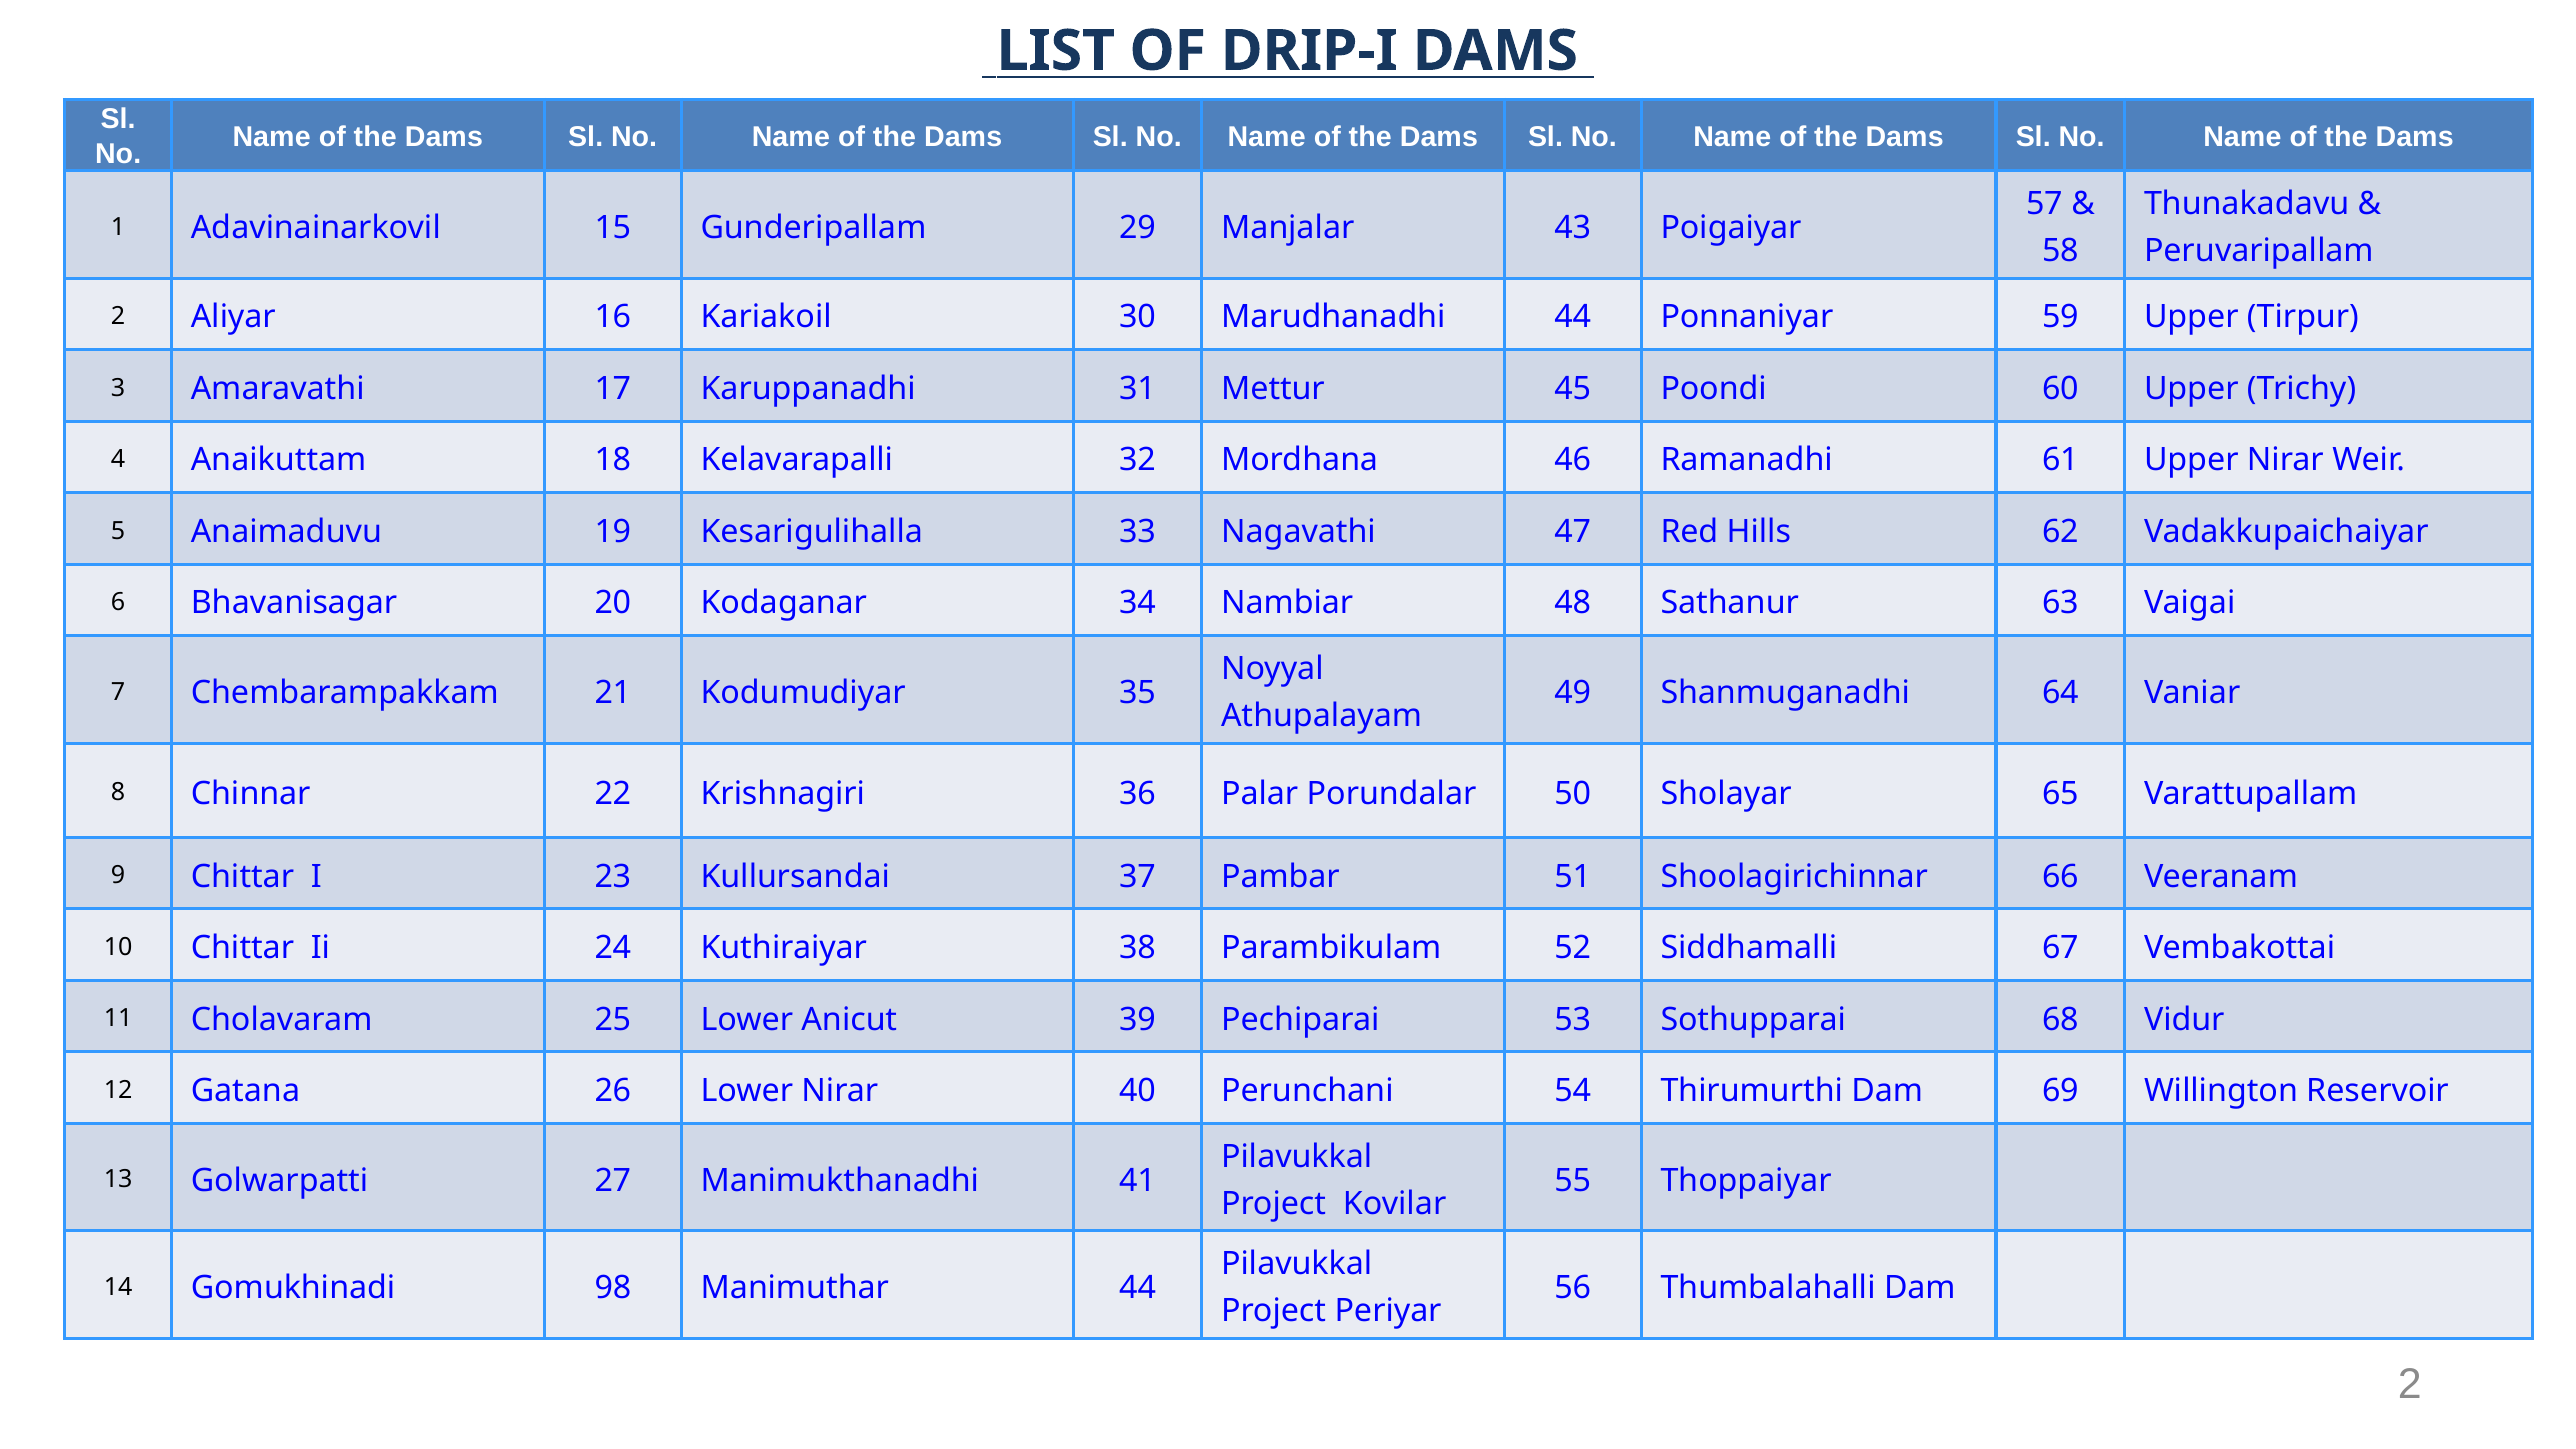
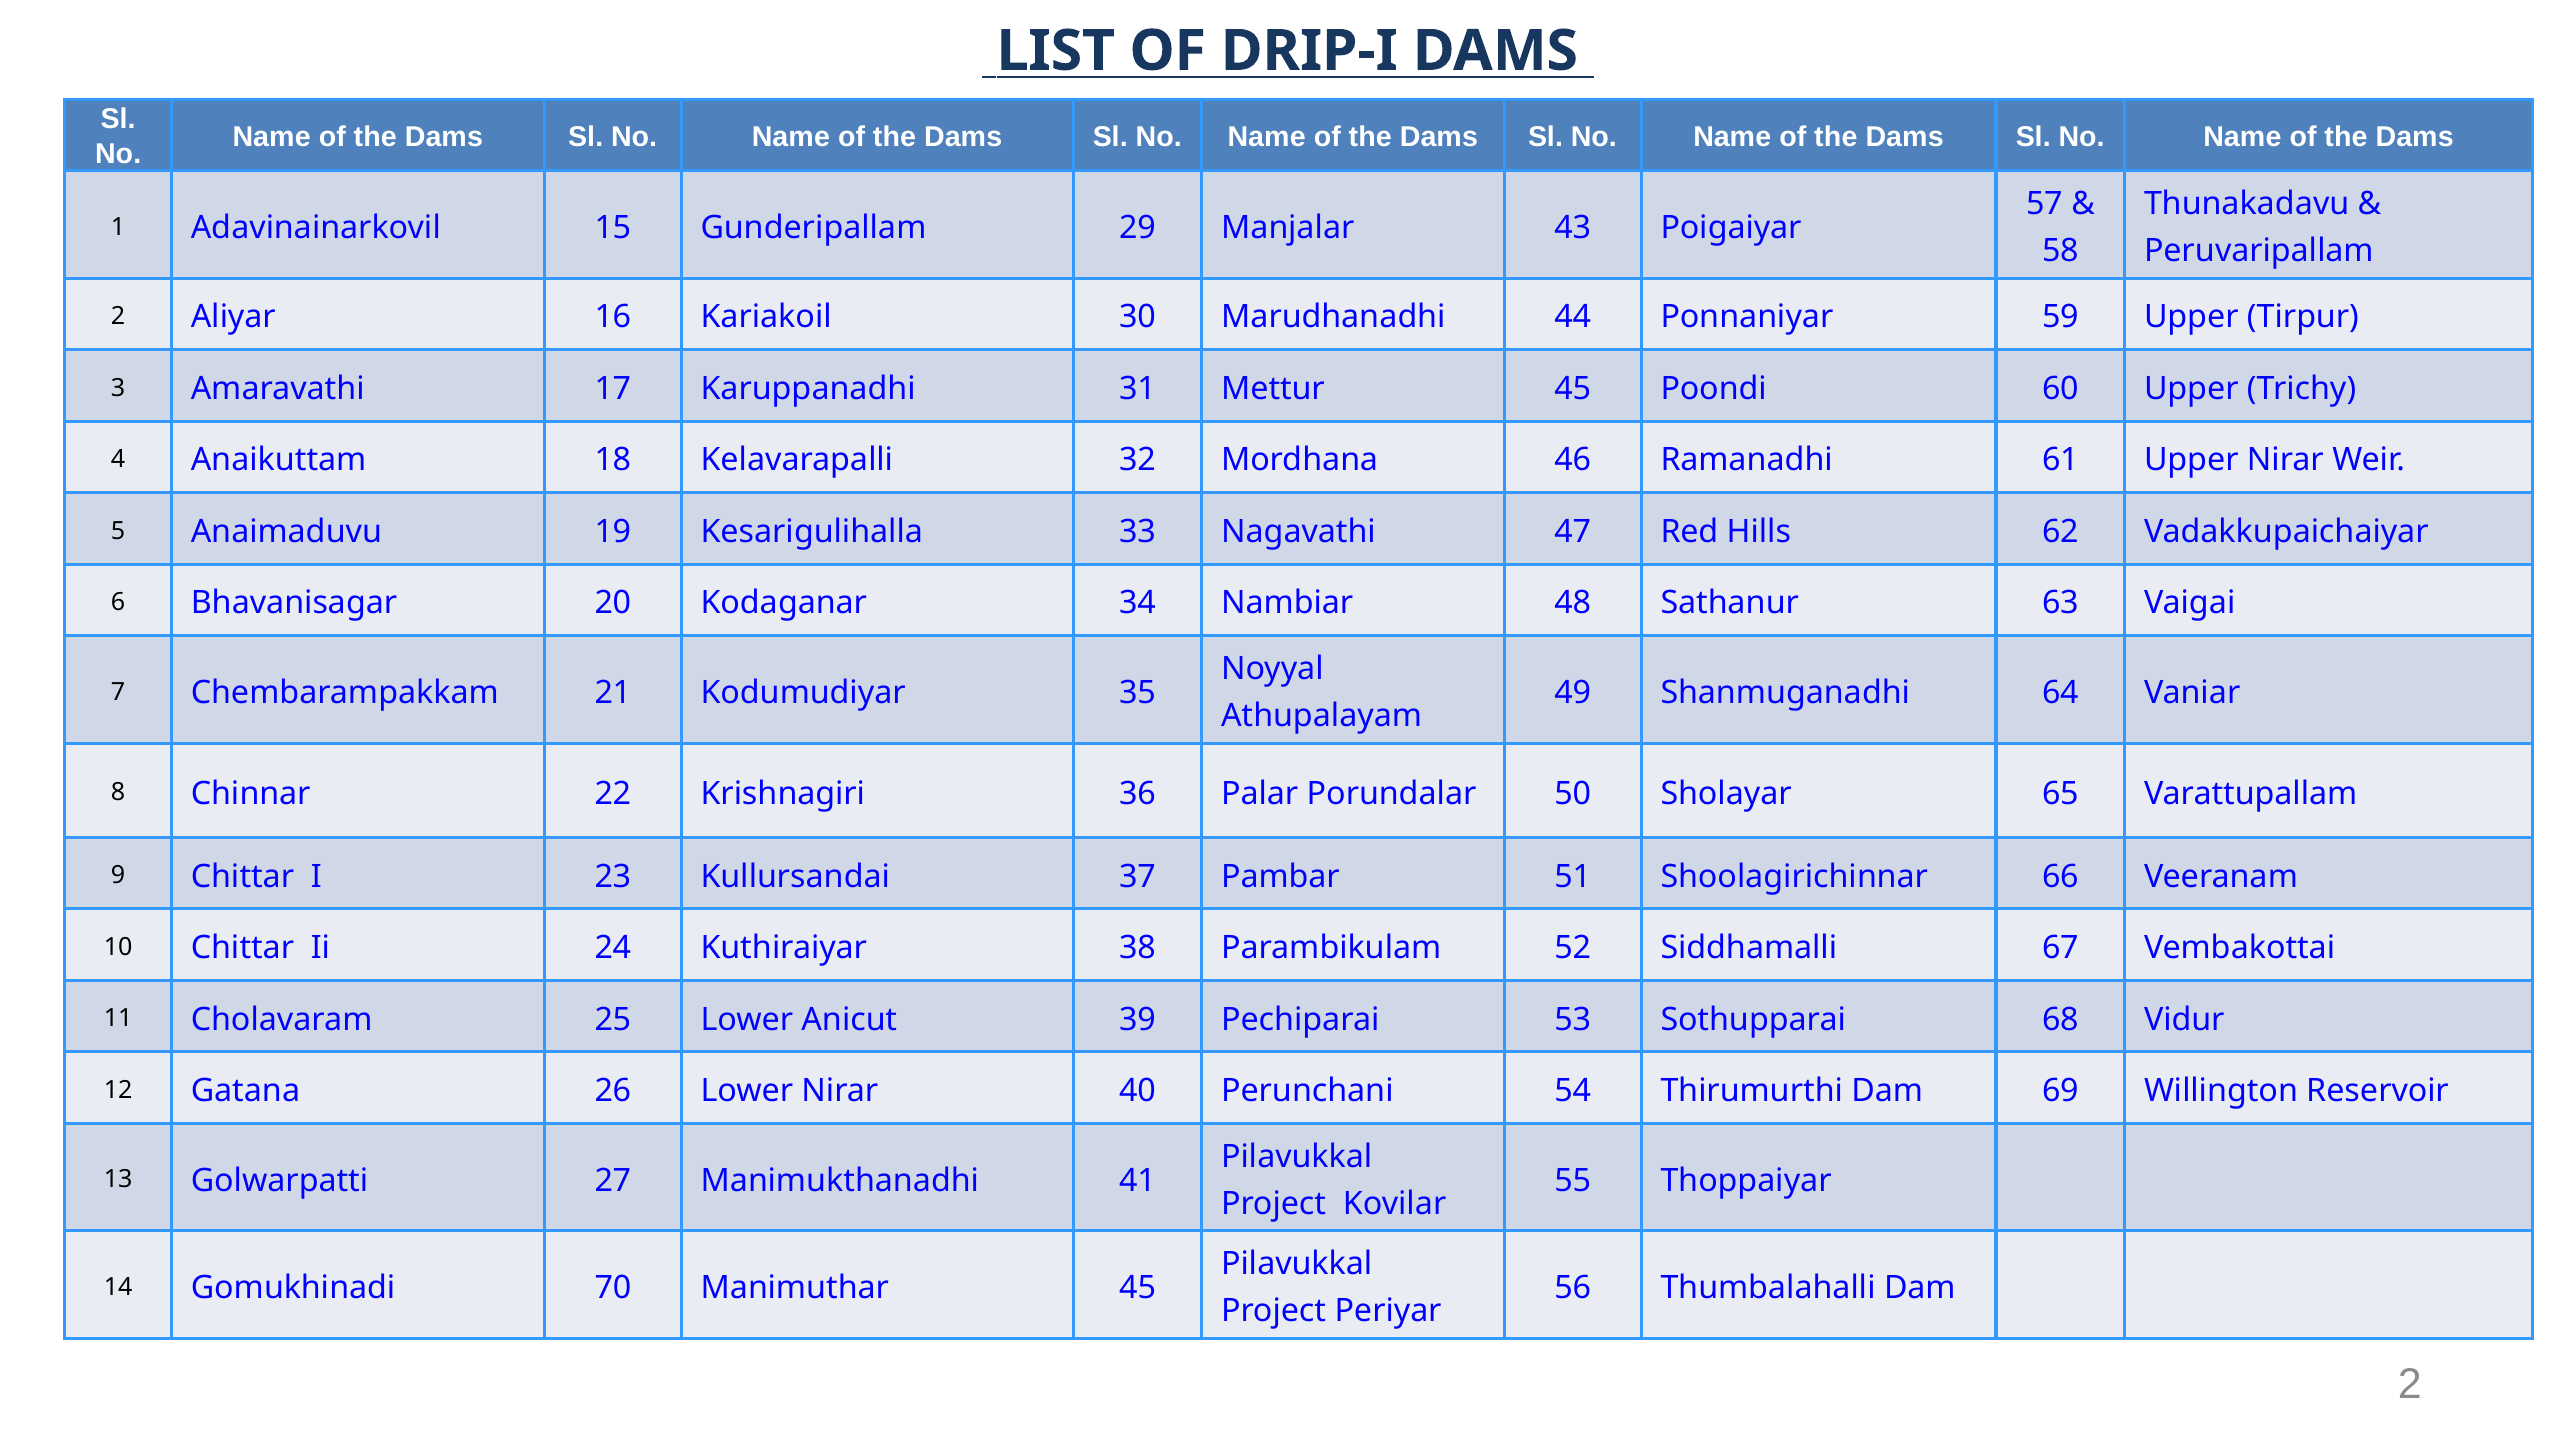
98: 98 -> 70 (613, 1288)
Manimuthar 44: 44 -> 45 (1138, 1288)
